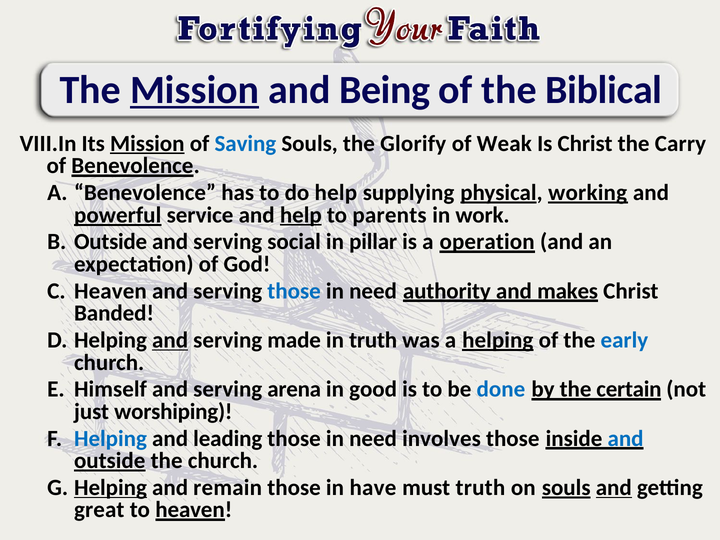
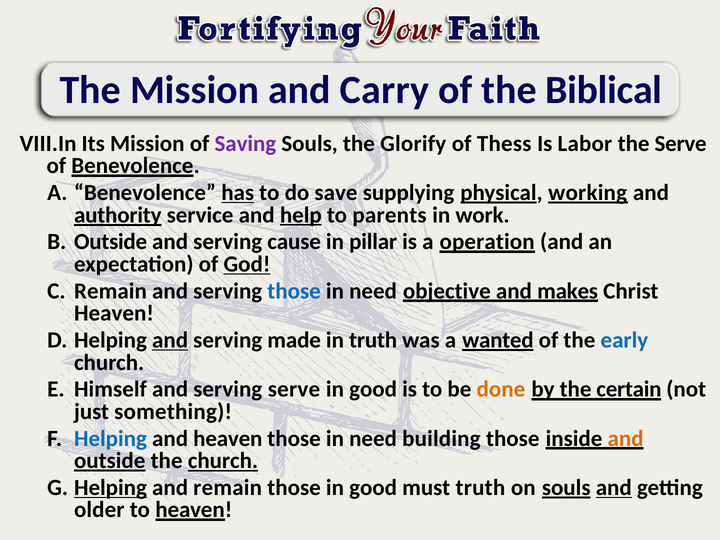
Mission underline: present -> none (195, 90)
Being: Being -> Carry (384, 90)
Mission underline: present -> none (147, 144)
Saving colour: blue -> purple (245, 144)
Weak: Weak -> Thess (504, 144)
Is Christ: Christ -> Labor (585, 144)
the Carry: Carry -> Serve (681, 144)
has underline: none -> present (238, 193)
do help: help -> save (336, 193)
powerful: powerful -> authority (118, 215)
social: social -> cause (294, 242)
God underline: none -> present (247, 264)
Heaven: Heaven -> Remain (110, 291)
authority: authority -> objective (447, 291)
Banded: Banded -> Heaven (114, 313)
a helping: helping -> wanted (498, 340)
serving arena: arena -> serve (294, 389)
done colour: blue -> orange (501, 389)
worshiping: worshiping -> something (173, 412)
and leading: leading -> heaven (228, 438)
involves: involves -> building (441, 438)
and colour: blue -> orange (626, 438)
church underline: none -> present (223, 461)
those in have: have -> good (373, 488)
great: great -> older (99, 510)
